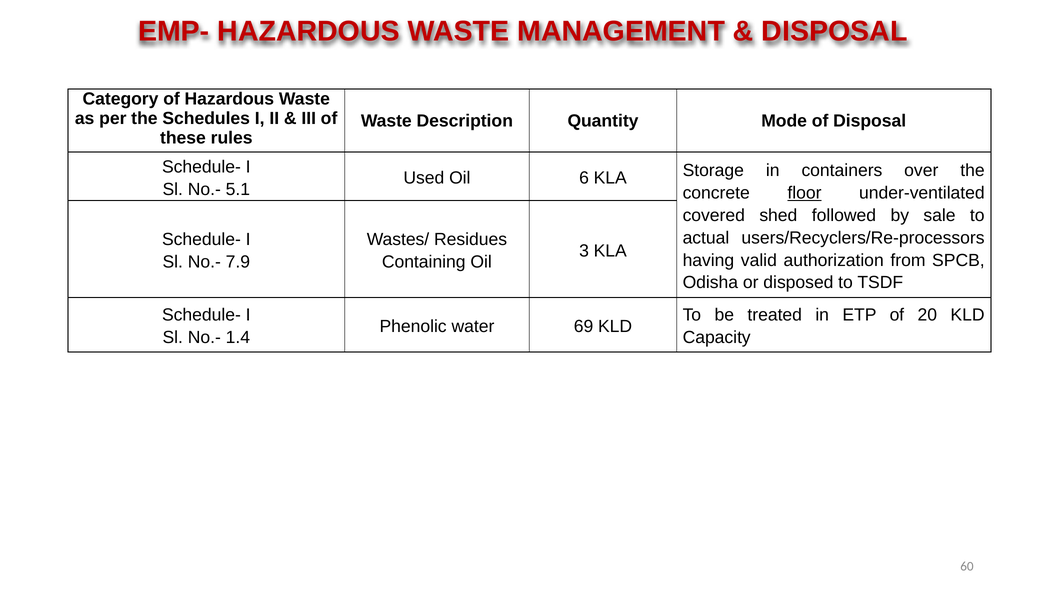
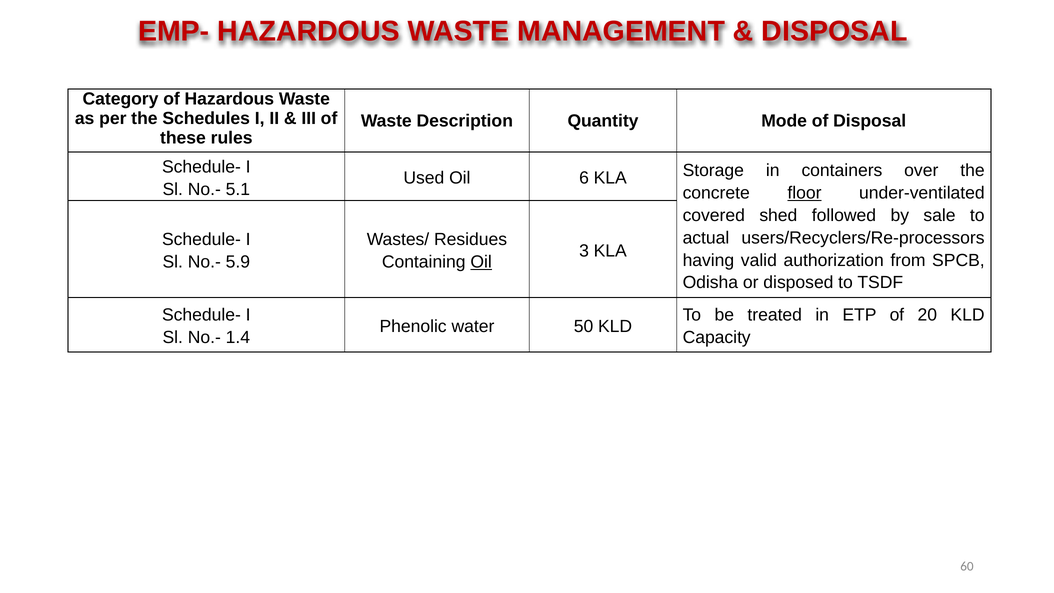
7.9: 7.9 -> 5.9 (238, 262)
Oil underline: none -> present (481, 262)
69: 69 -> 50 (584, 326)
